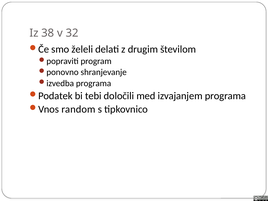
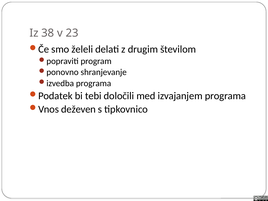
32: 32 -> 23 (72, 33)
random: random -> deževen (79, 109)
